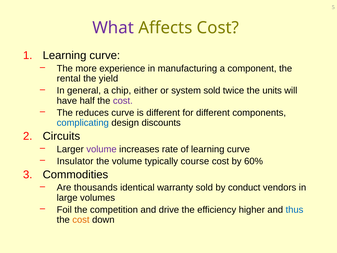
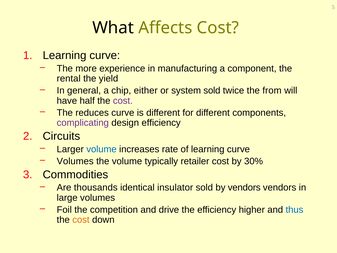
What colour: purple -> black (113, 28)
units: units -> from (272, 91)
complicating colour: blue -> purple (83, 123)
design discounts: discounts -> efficiency (161, 123)
volume colour: purple -> blue (101, 149)
Insulator: Insulator -> Volumes (75, 161)
course: course -> retailer (195, 161)
60%: 60% -> 30% (254, 161)
warranty: warranty -> insulator (175, 187)
by conduct: conduct -> vendors (244, 187)
